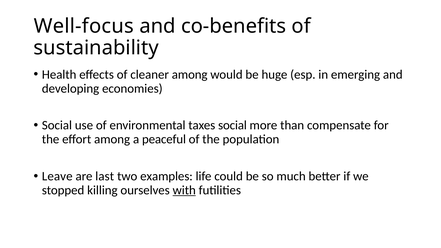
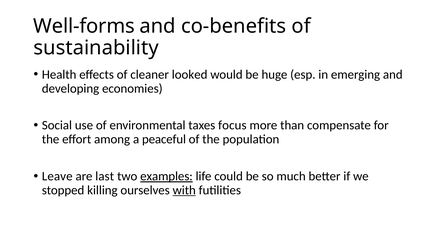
Well-focus: Well-focus -> Well-forms (84, 26)
cleaner among: among -> looked (190, 75)
taxes social: social -> focus (232, 125)
examples underline: none -> present (166, 176)
